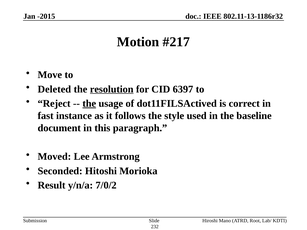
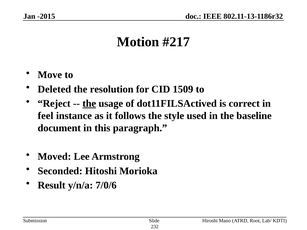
resolution underline: present -> none (112, 89)
6397: 6397 -> 1509 (183, 89)
fast: fast -> feel (46, 116)
7/0/2: 7/0/2 -> 7/0/6 (106, 185)
